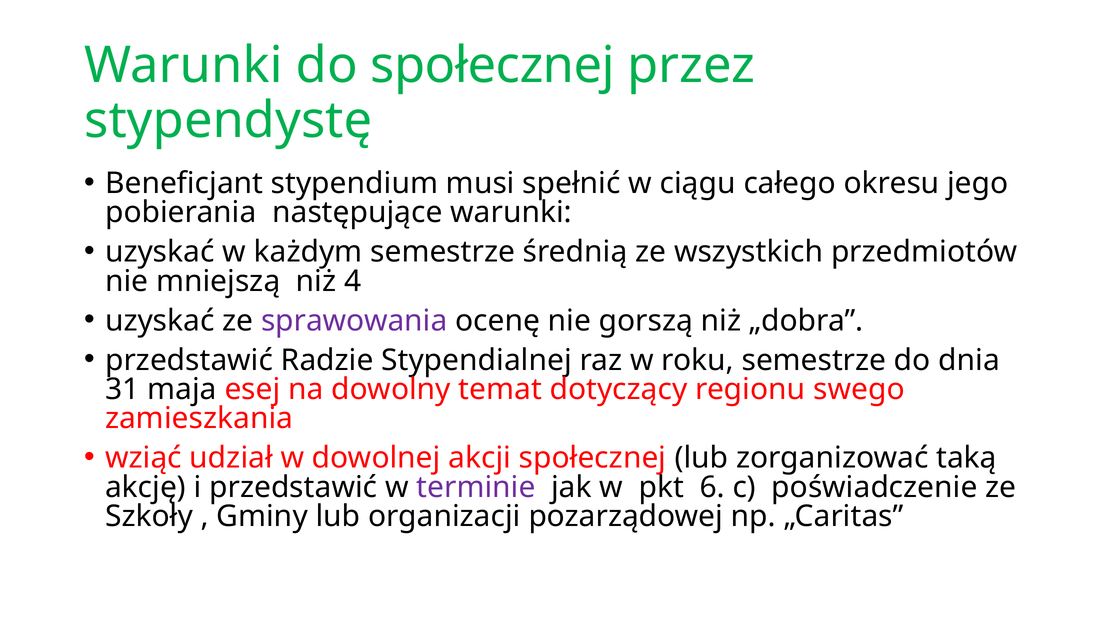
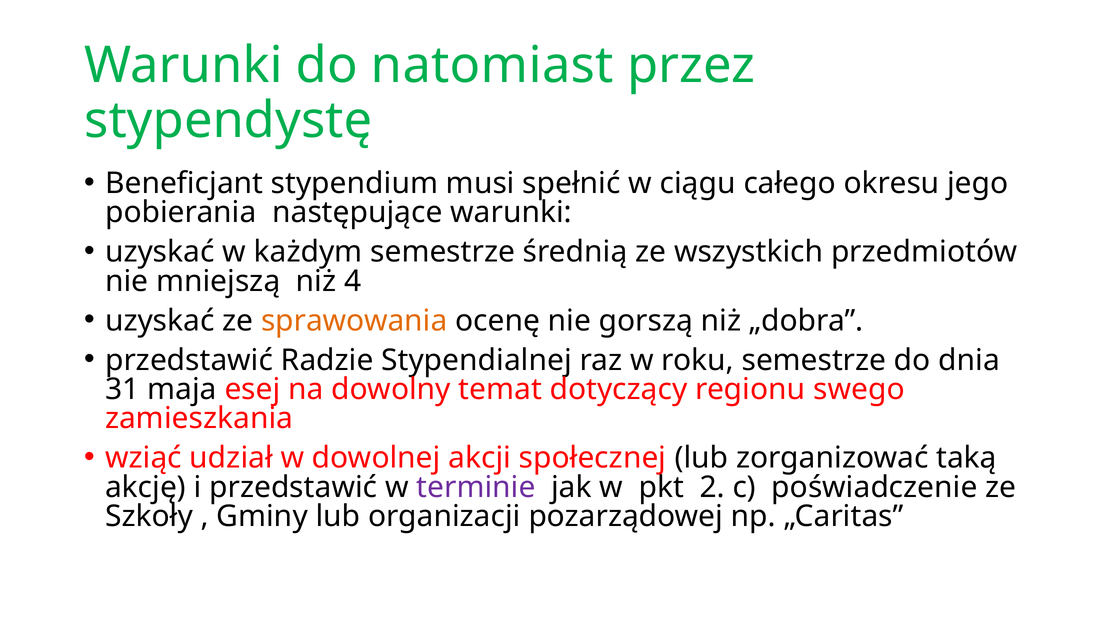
do społecznej: społecznej -> natomiast (492, 66)
sprawowania colour: purple -> orange (354, 321)
6: 6 -> 2 (712, 487)
